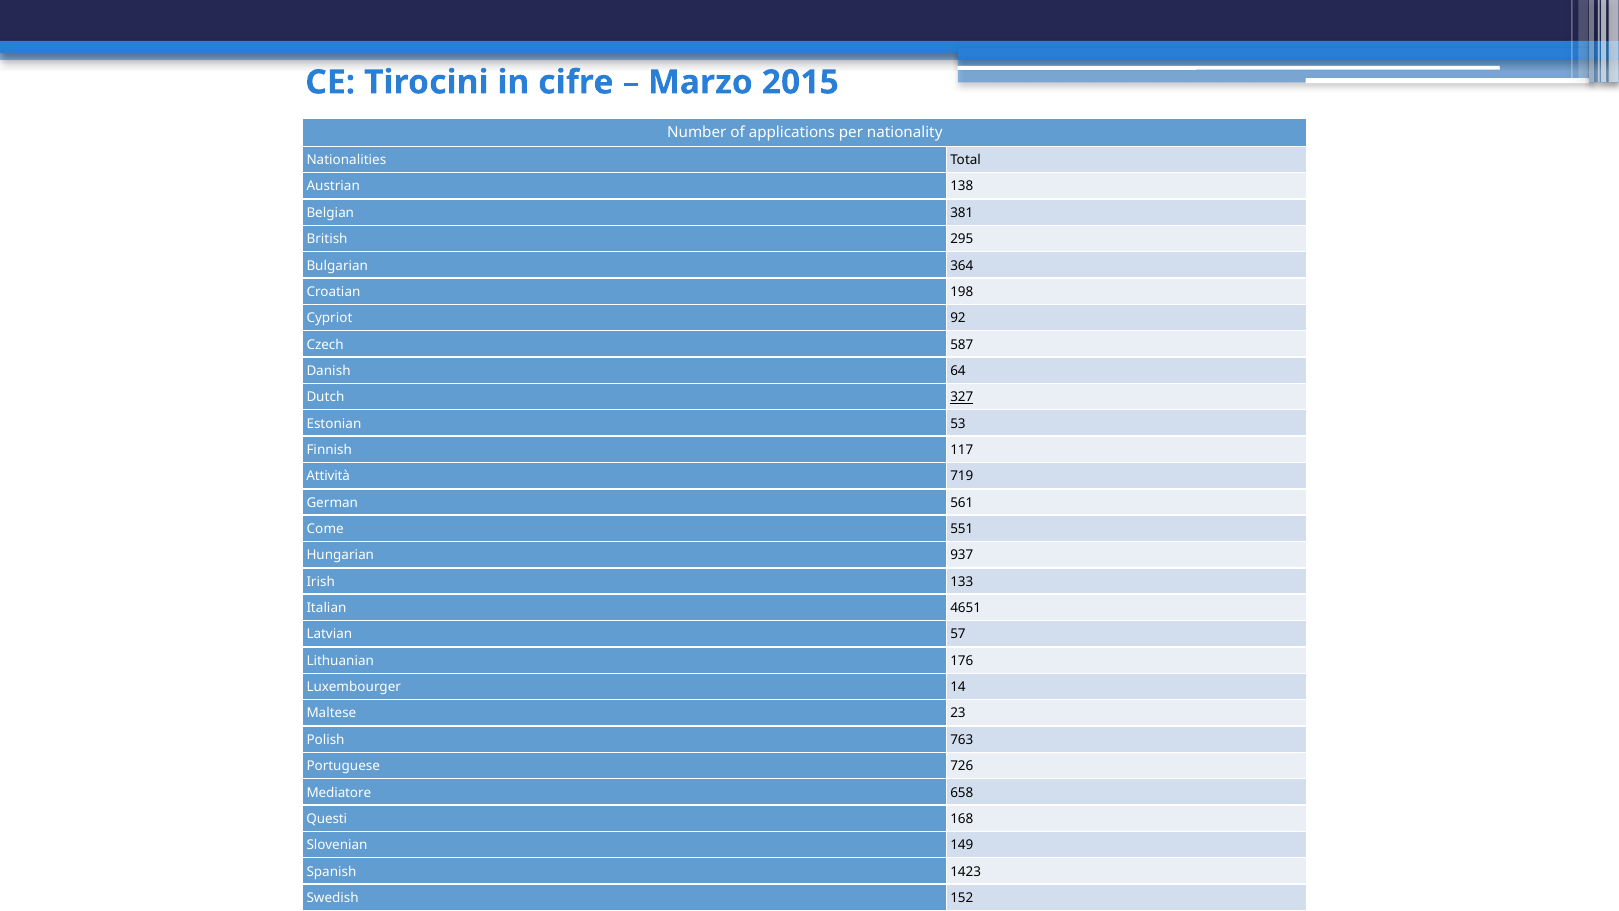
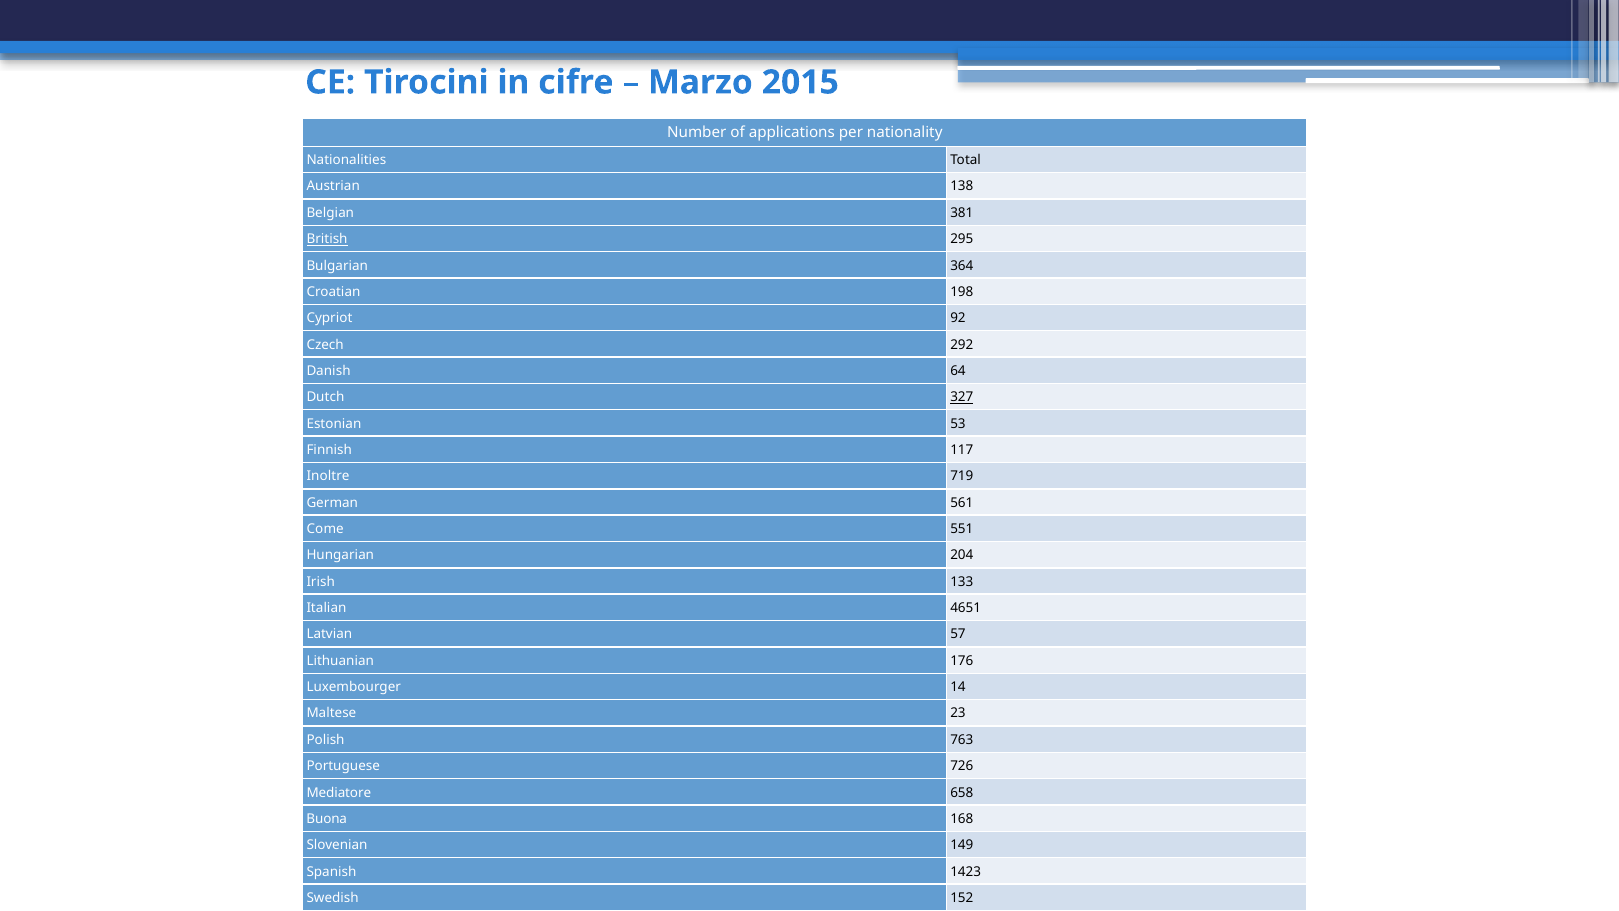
British underline: none -> present (327, 239)
587: 587 -> 292 (962, 345)
Attività: Attività -> Inoltre (328, 476)
937: 937 -> 204 (962, 555)
Questi: Questi -> Buona (327, 819)
